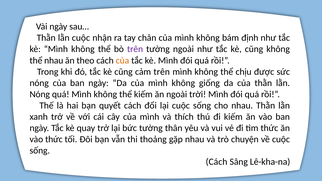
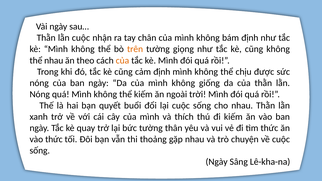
trên colour: purple -> orange (135, 49)
tường ngoài: ngoài -> giọng (183, 49)
cảm trên: trên -> định (162, 72)
quyết cách: cách -> buổi (133, 106)
Cách: Cách -> Ngày (217, 162)
